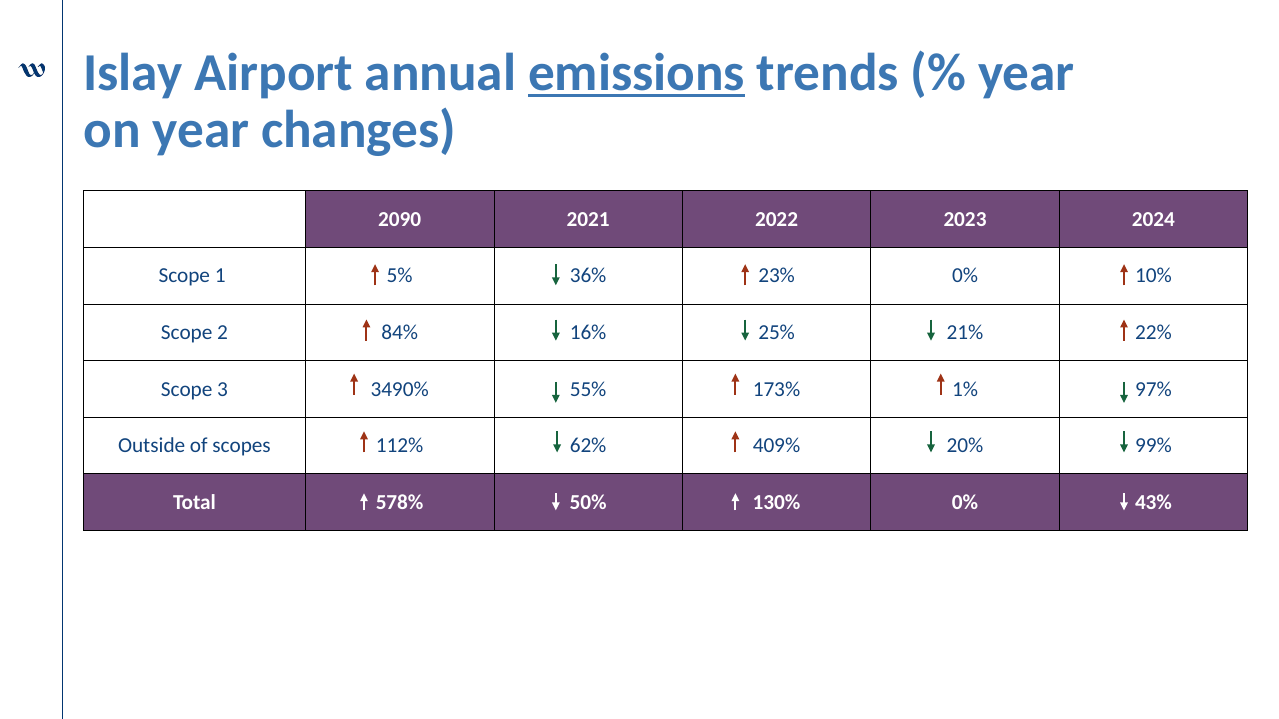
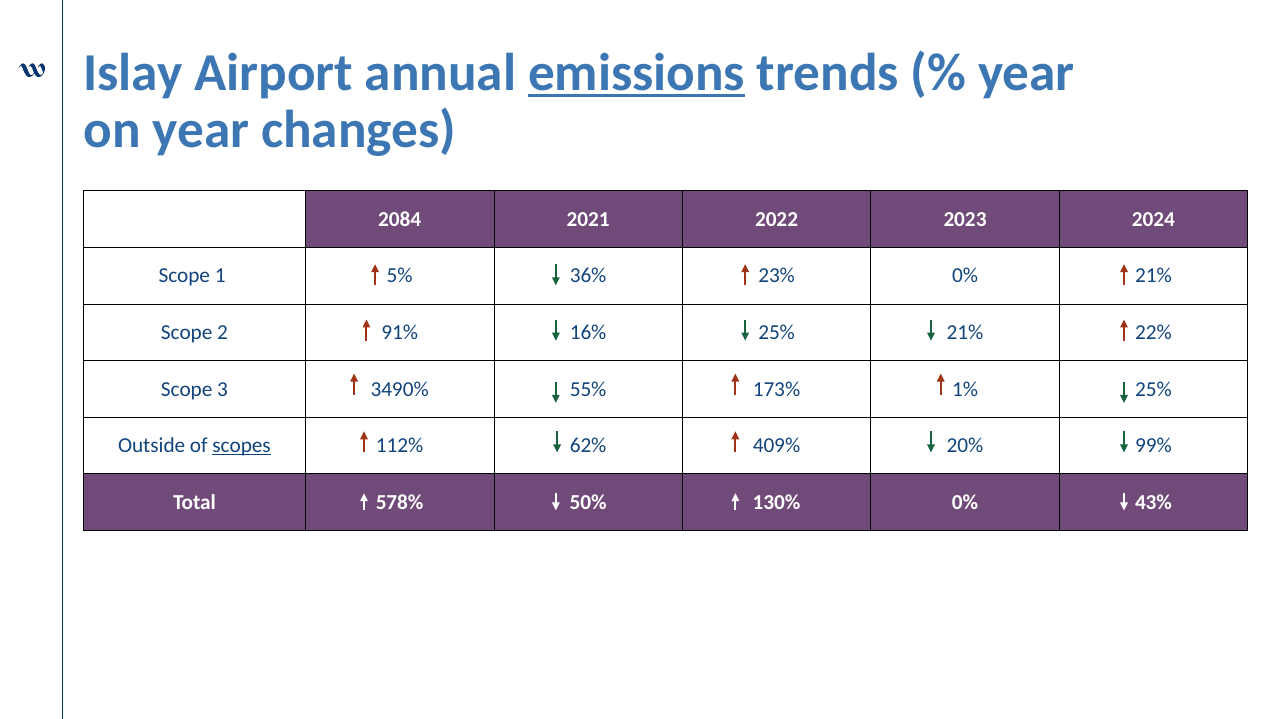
2090: 2090 -> 2084 (400, 219)
0% 10%: 10% -> 21% (1154, 276)
84%: 84% -> 91% (400, 333)
1% 97%: 97% -> 25% (1154, 389)
scopes underline: none -> present (242, 446)
